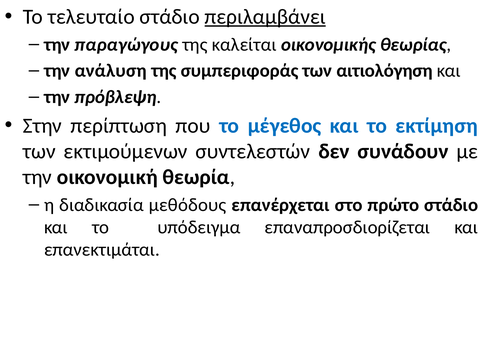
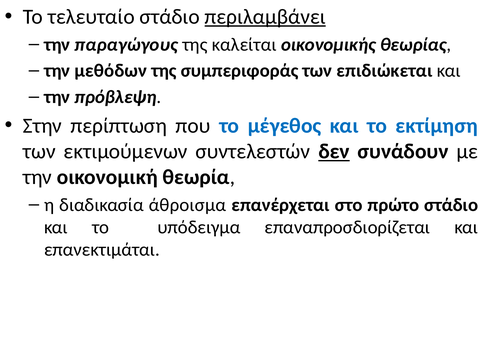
ανάλυση: ανάλυση -> μεθόδων (111, 71)
αιτιολόγηση: αιτιολόγηση -> επιδιώκεται (384, 71)
δεν underline: none -> present (334, 151)
μεθόδους: μεθόδους -> άθροισμα (188, 205)
